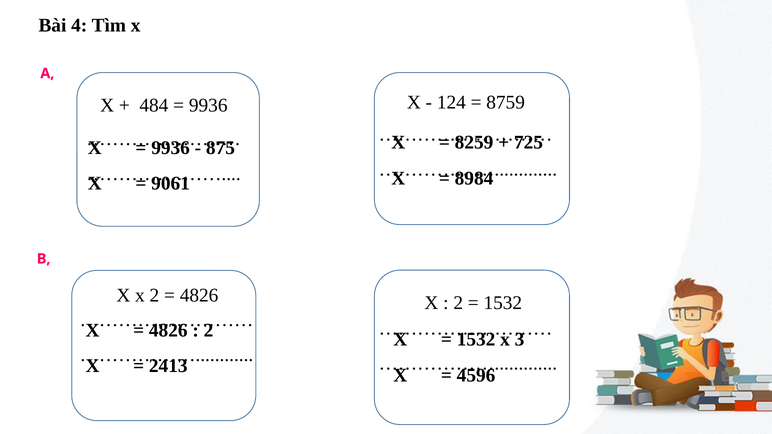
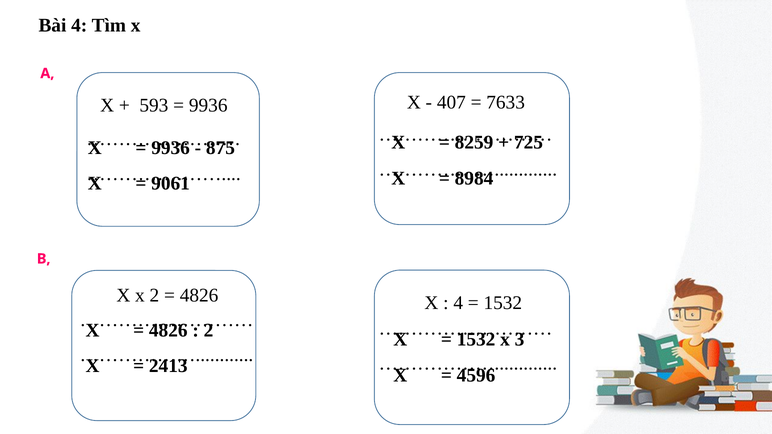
124: 124 -> 407 (451, 102)
8759: 8759 -> 7633 (506, 102)
484: 484 -> 593 (154, 105)
2: 2 -> 4 (458, 303)
